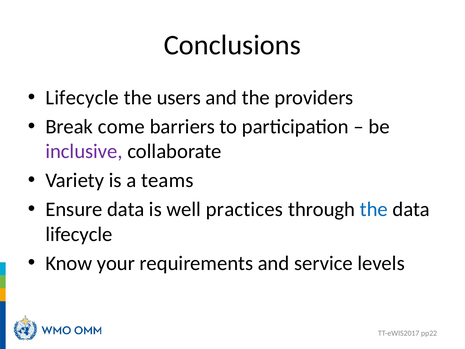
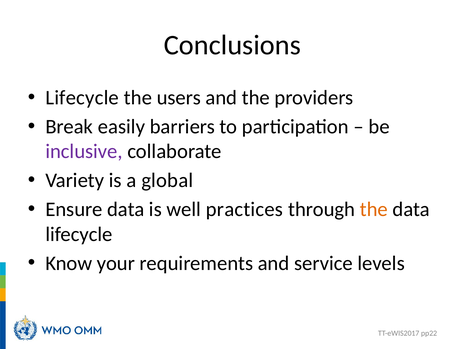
come: come -> easily (121, 127)
teams: teams -> global (167, 180)
the colour: blue -> orange (374, 209)
